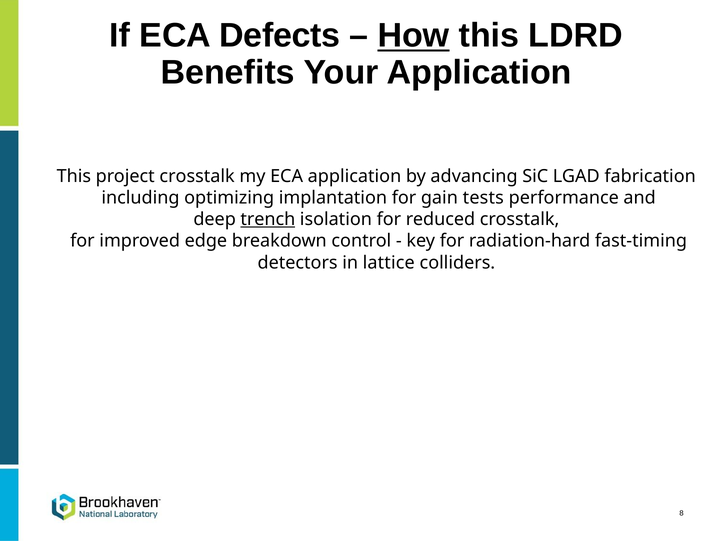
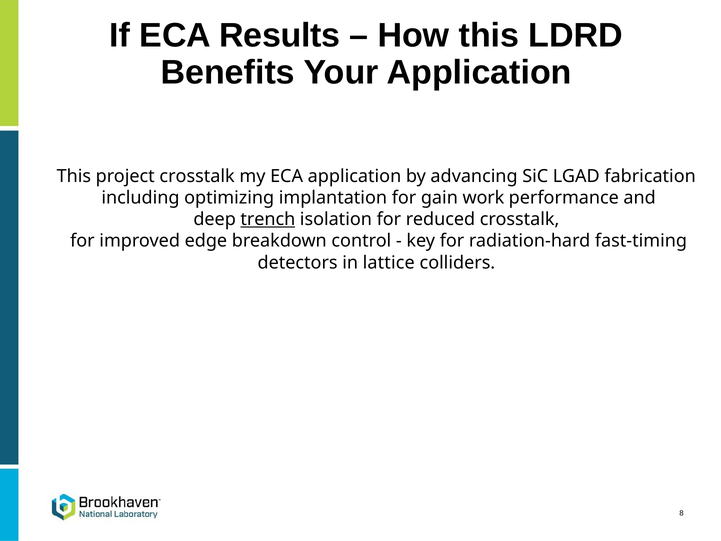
Defects: Defects -> Results (280, 36)
How underline: present -> none (413, 36)
tests: tests -> work (483, 198)
